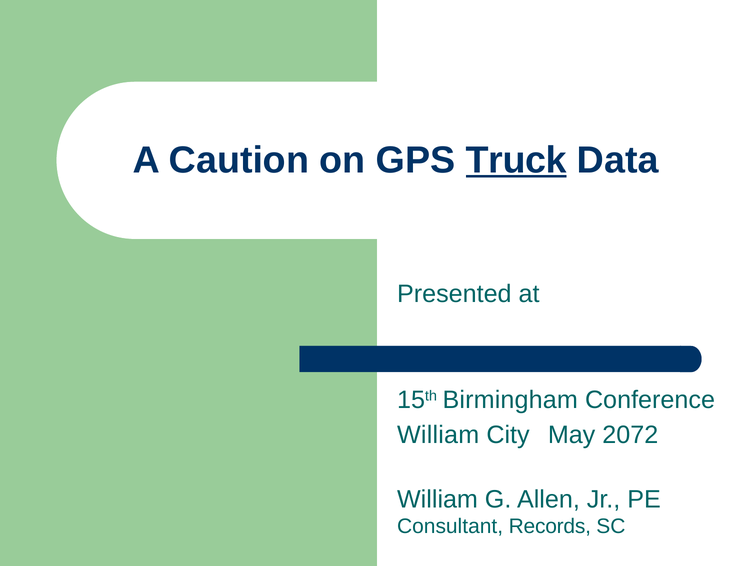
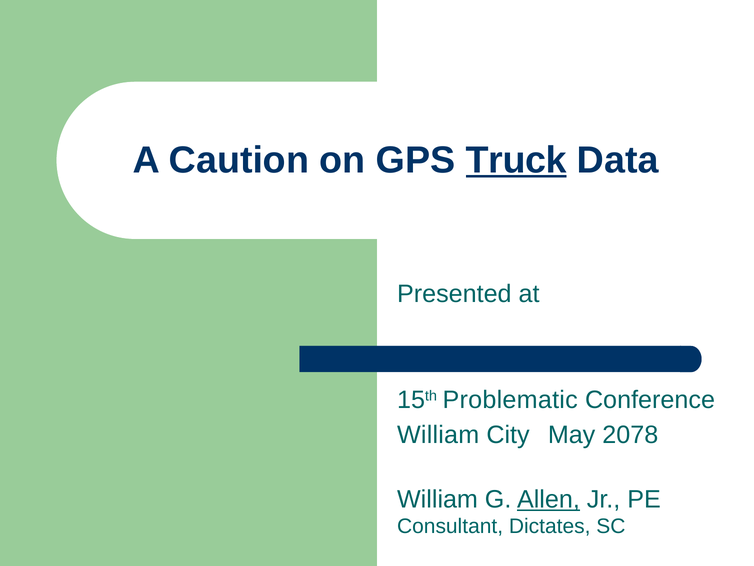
Birmingham: Birmingham -> Problematic (510, 399)
2072: 2072 -> 2078 (630, 435)
Allen underline: none -> present (548, 499)
Records: Records -> Dictates (550, 526)
